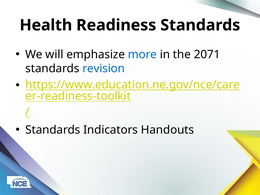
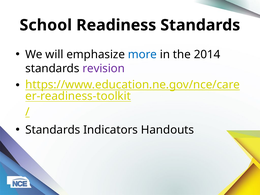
Health: Health -> School (46, 25)
2071: 2071 -> 2014 (207, 55)
revision colour: blue -> purple (104, 68)
